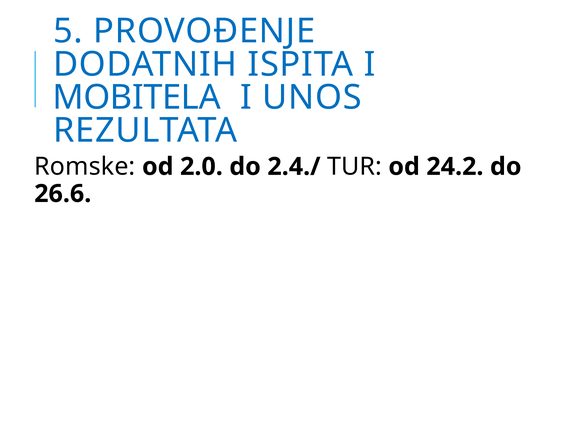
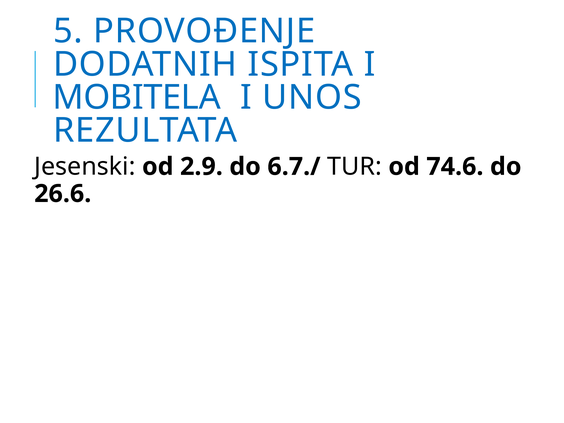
Romske: Romske -> Jesenski (85, 167)
2.0: 2.0 -> 2.9 (201, 167)
2.4./: 2.4./ -> 6.7./ (294, 167)
24.2: 24.2 -> 74.6 (455, 167)
